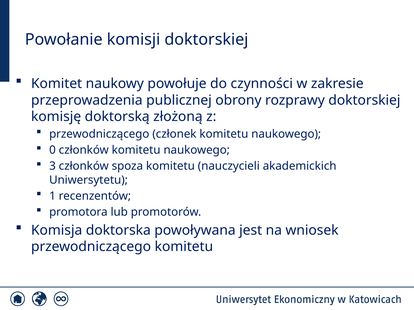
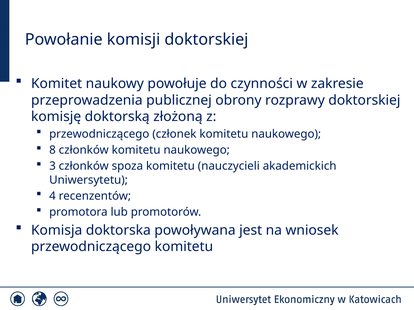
0: 0 -> 8 (52, 150)
1: 1 -> 4 (52, 196)
